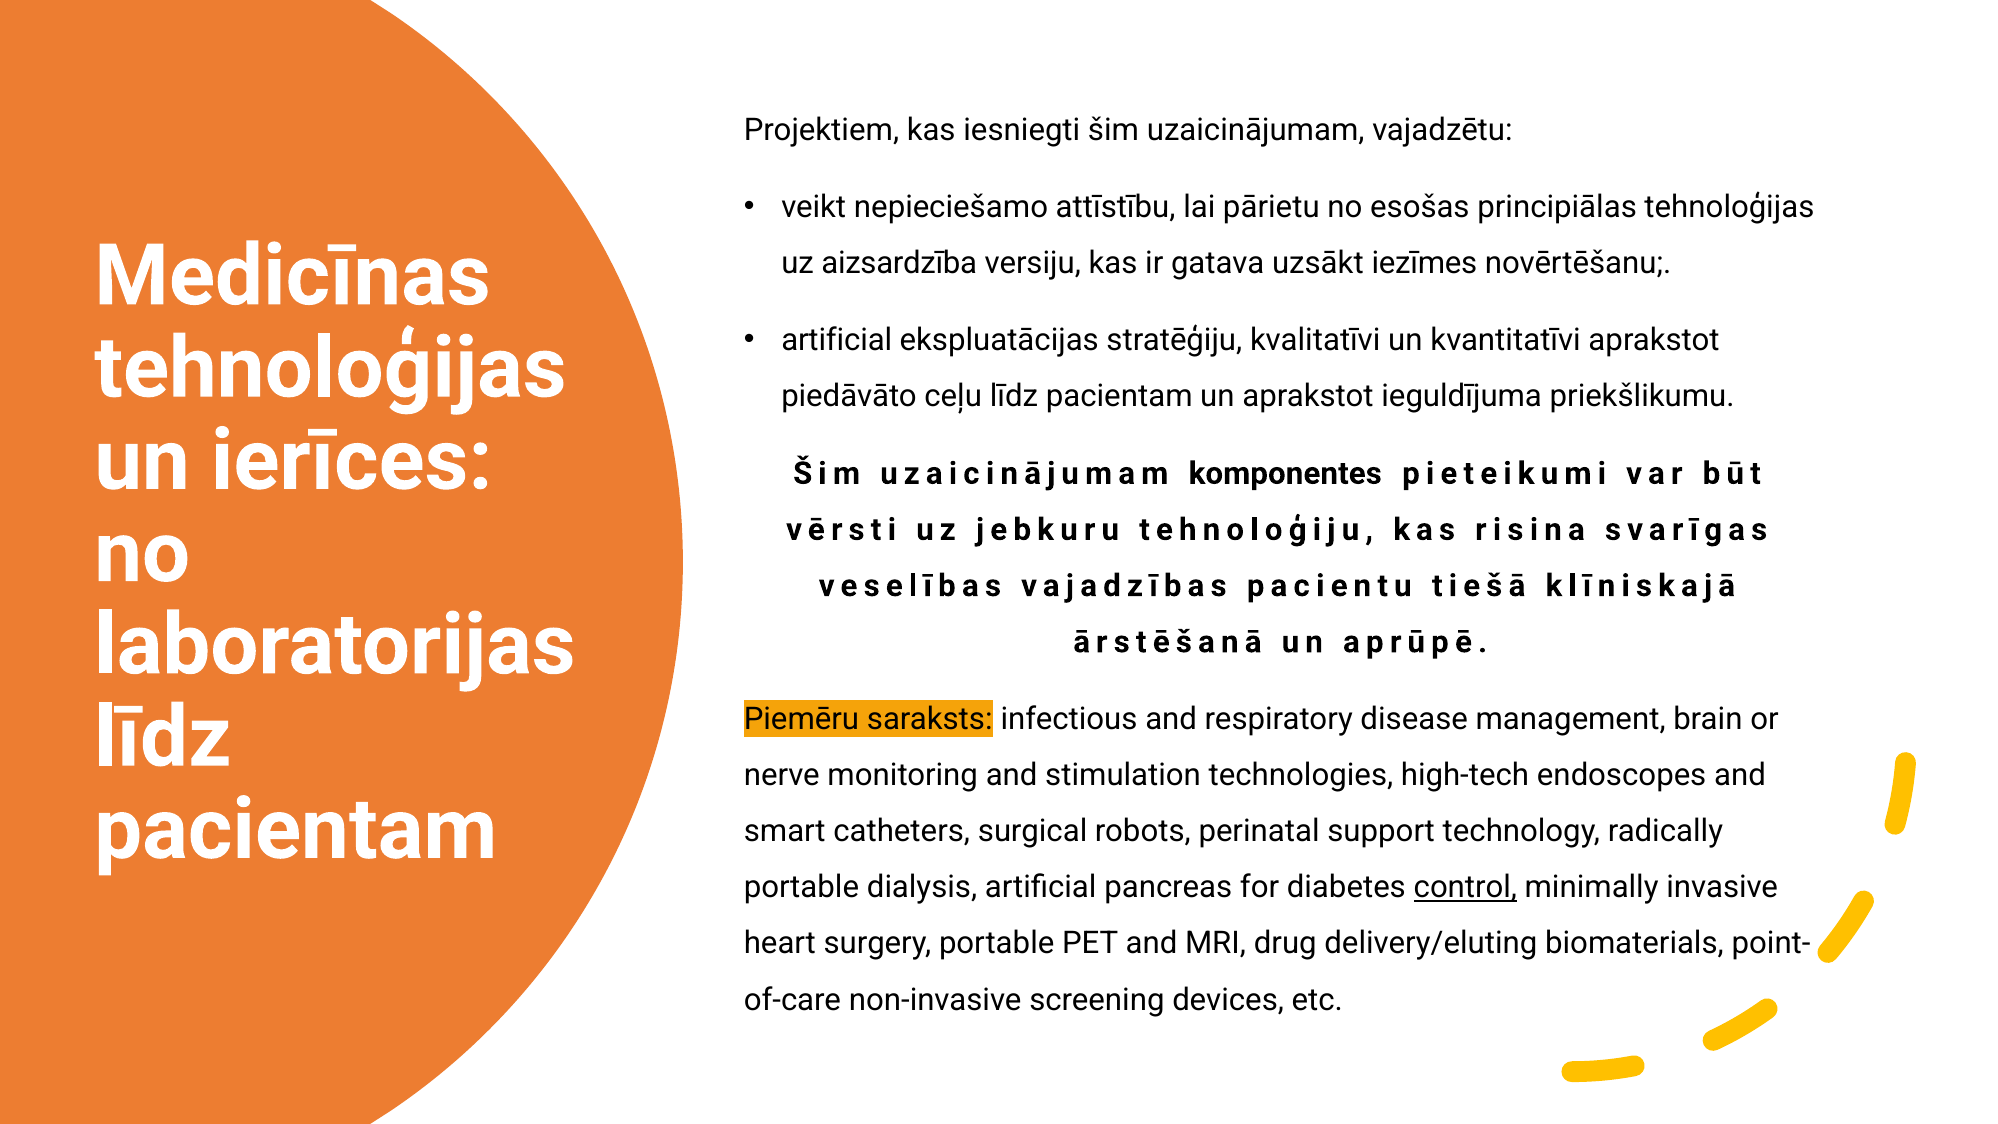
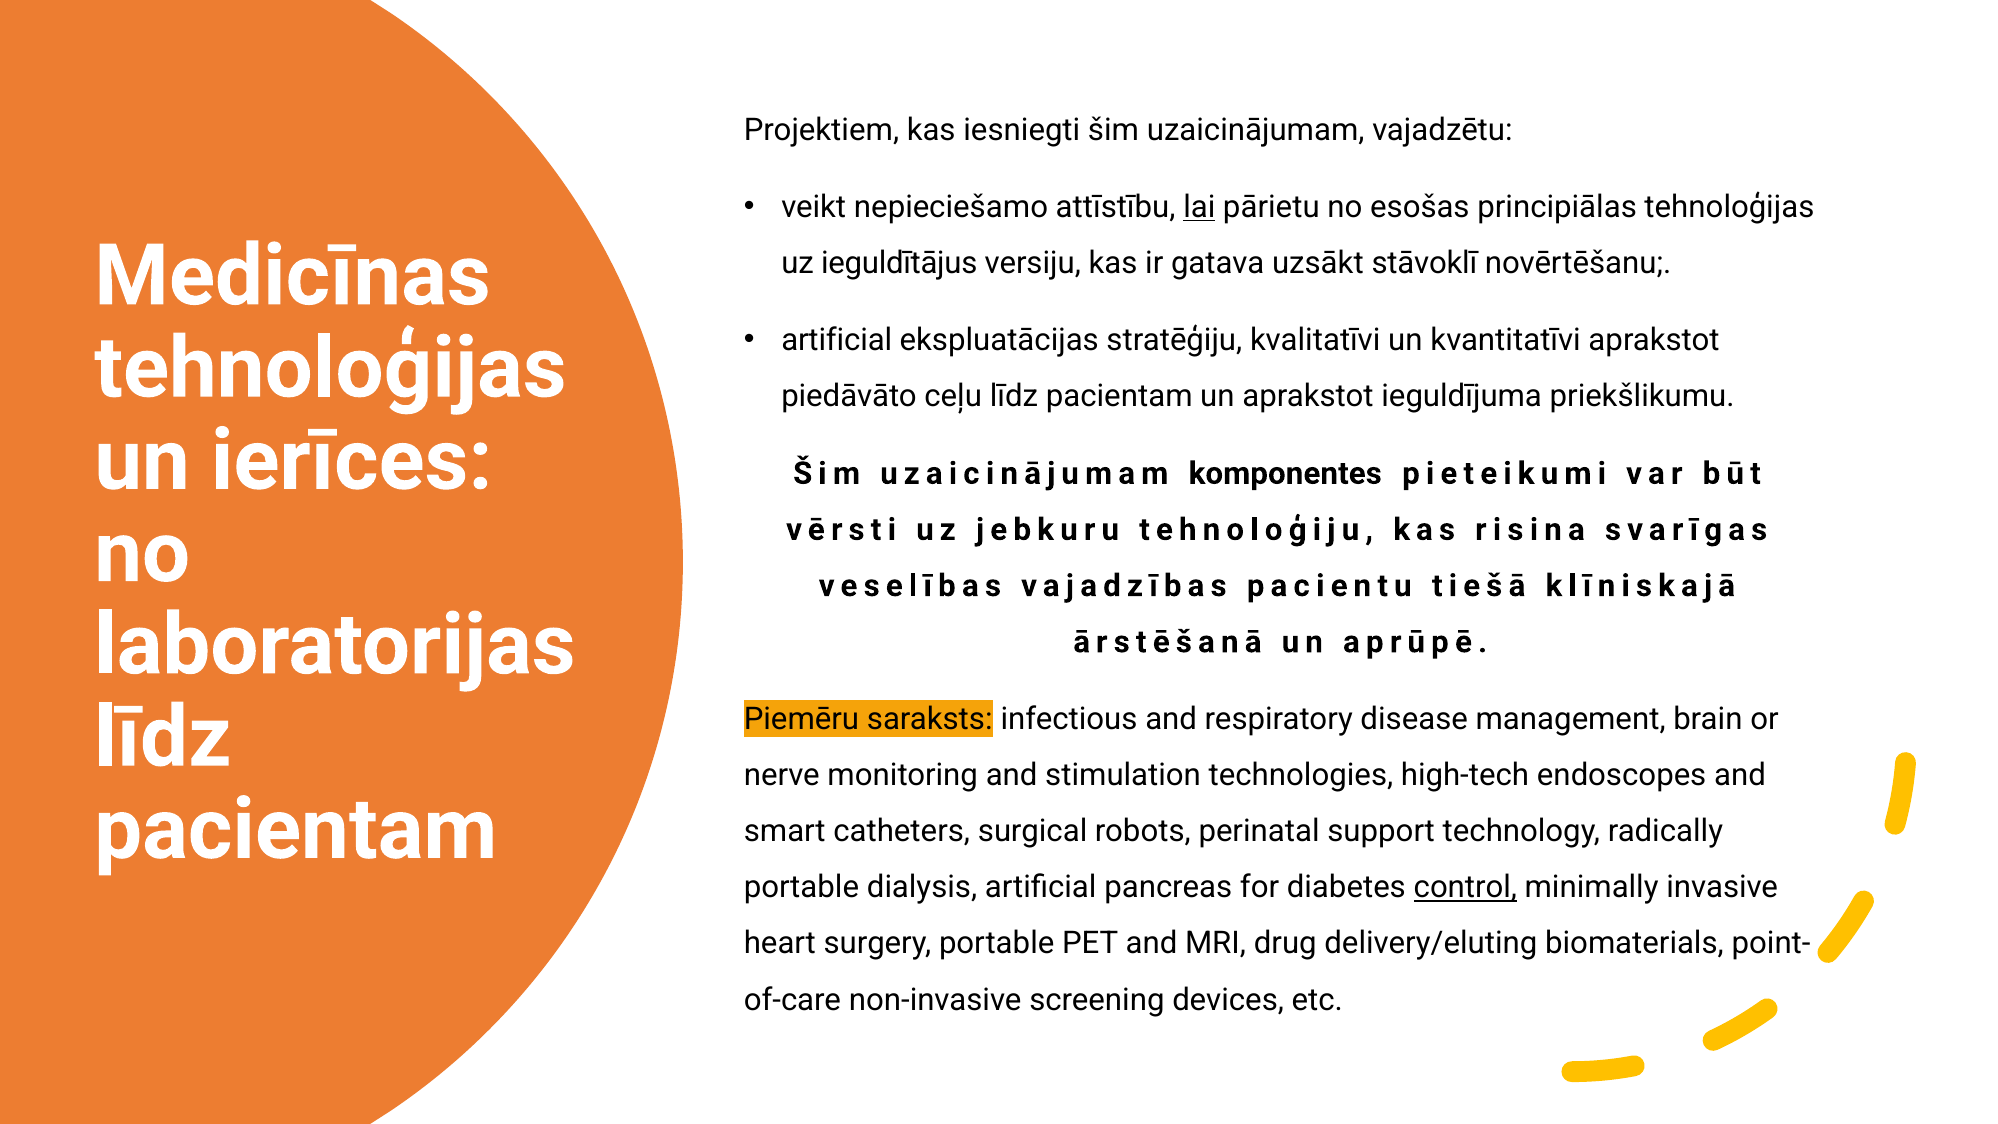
lai underline: none -> present (1199, 207)
aizsardzība: aizsardzība -> ieguldītājus (899, 263)
iezīmes: iezīmes -> stāvoklī (1424, 263)
